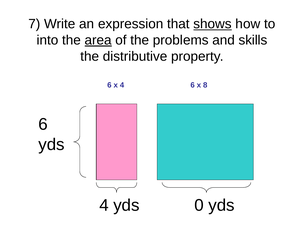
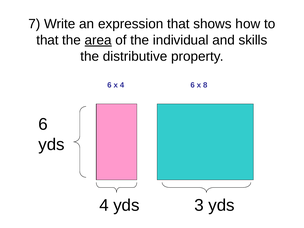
shows underline: present -> none (213, 24)
into: into -> that (48, 40)
problems: problems -> individual (181, 40)
0: 0 -> 3 (199, 205)
